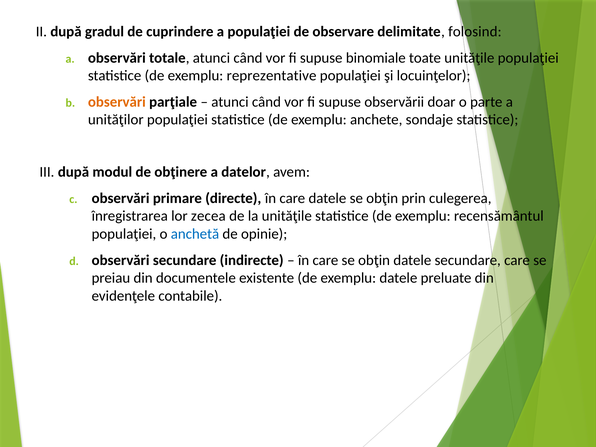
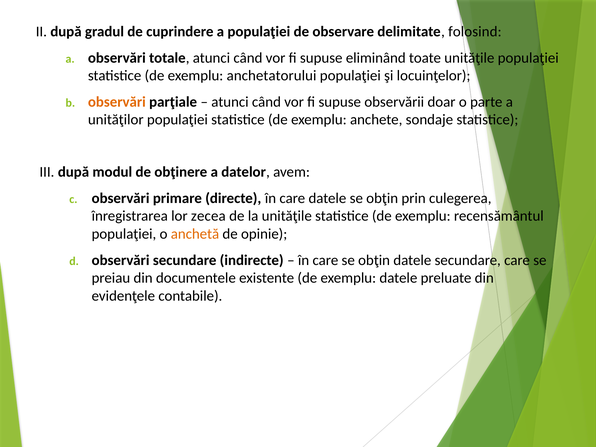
binomiale: binomiale -> eliminând (376, 58)
reprezentative: reprezentative -> anchetatorului (272, 76)
anchetă colour: blue -> orange (195, 234)
